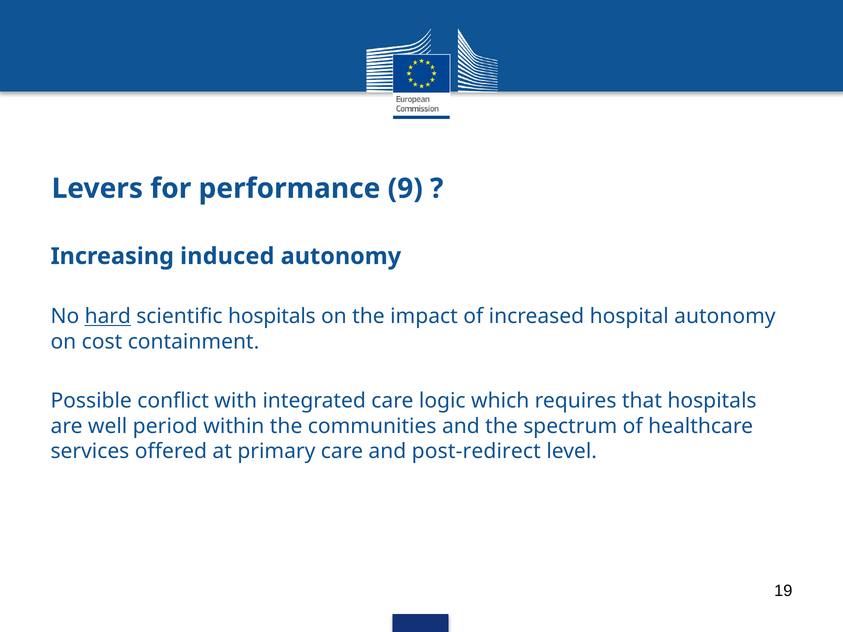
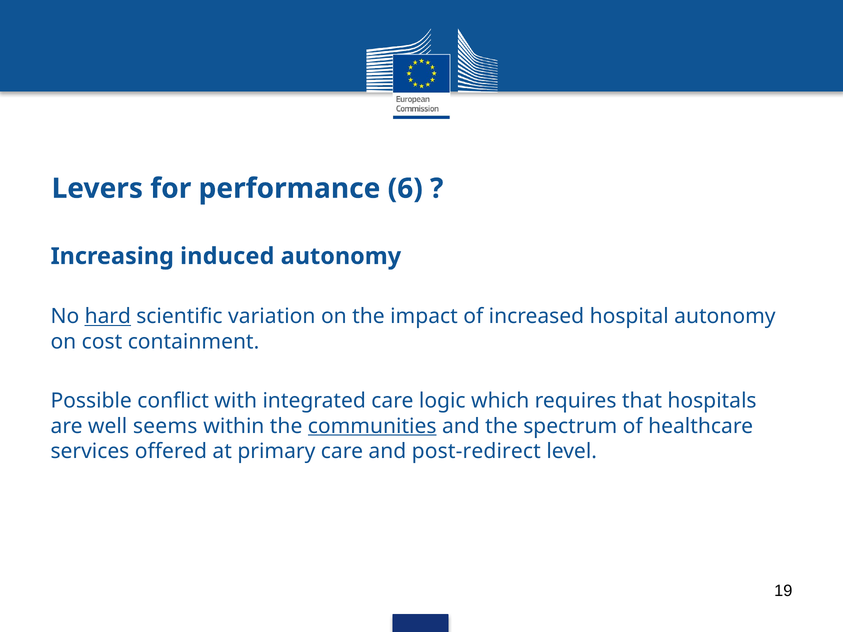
9: 9 -> 6 (405, 189)
scientific hospitals: hospitals -> variation (272, 317)
period: period -> seems (165, 426)
communities underline: none -> present (372, 426)
